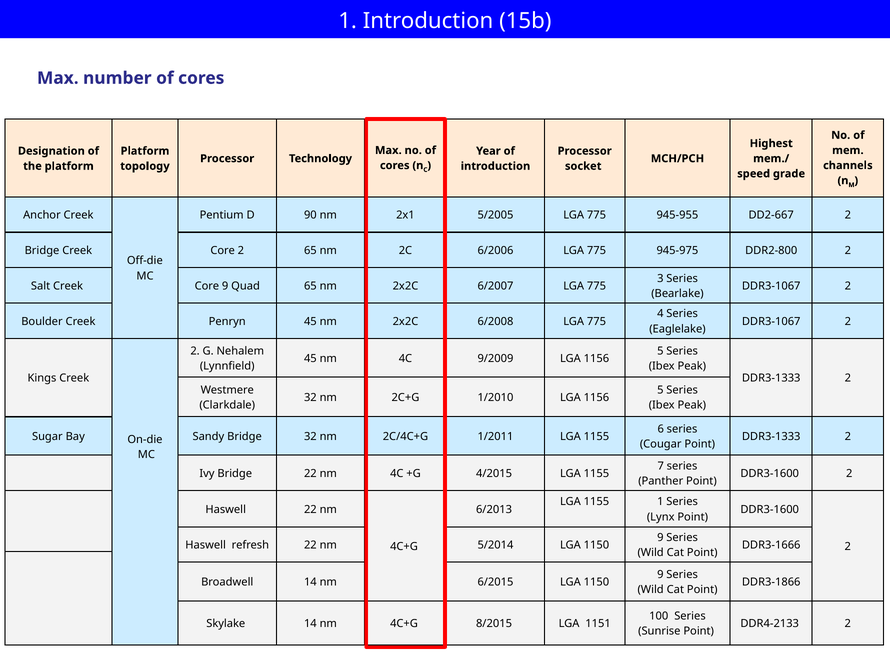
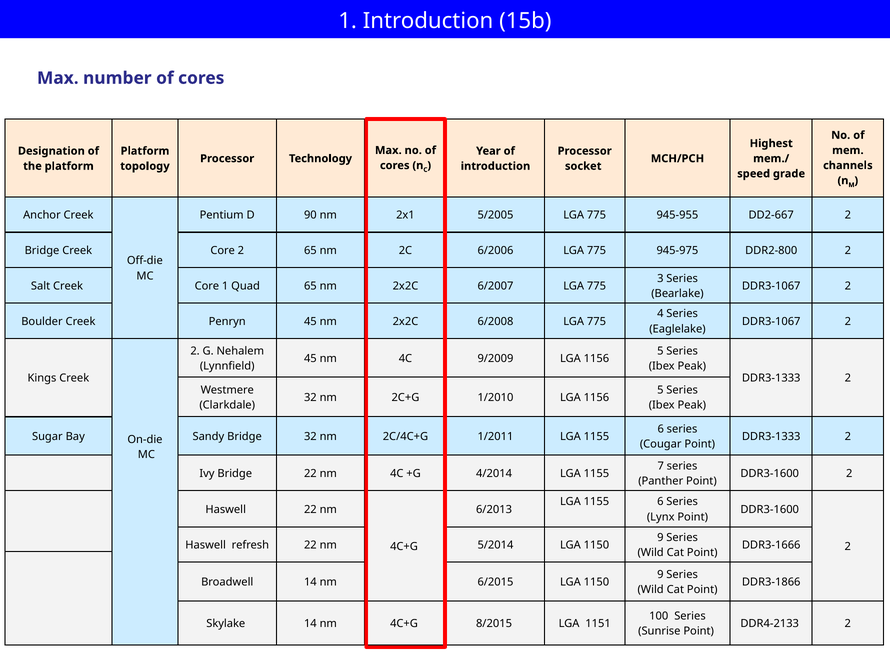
Core 9: 9 -> 1 (225, 286)
4/2015: 4/2015 -> 4/2014 (494, 474)
1: 1 -> 6 (660, 502)
